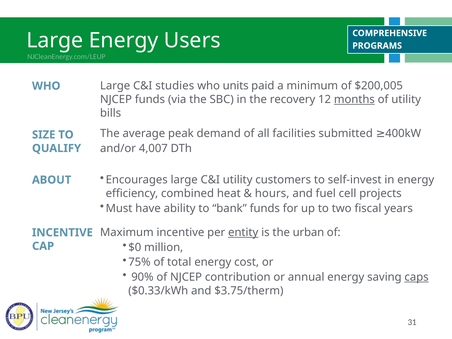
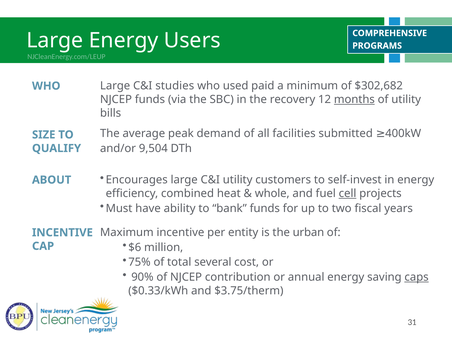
units: units -> used (236, 86)
$200,005: $200,005 -> $302,682 (379, 86)
4,007: 4,007 -> 9,504 (153, 148)
hours: hours -> whole (272, 193)
cell underline: none -> present (348, 193)
entity underline: present -> none (243, 233)
$0: $0 -> $6 (135, 247)
total energy: energy -> several (213, 262)
